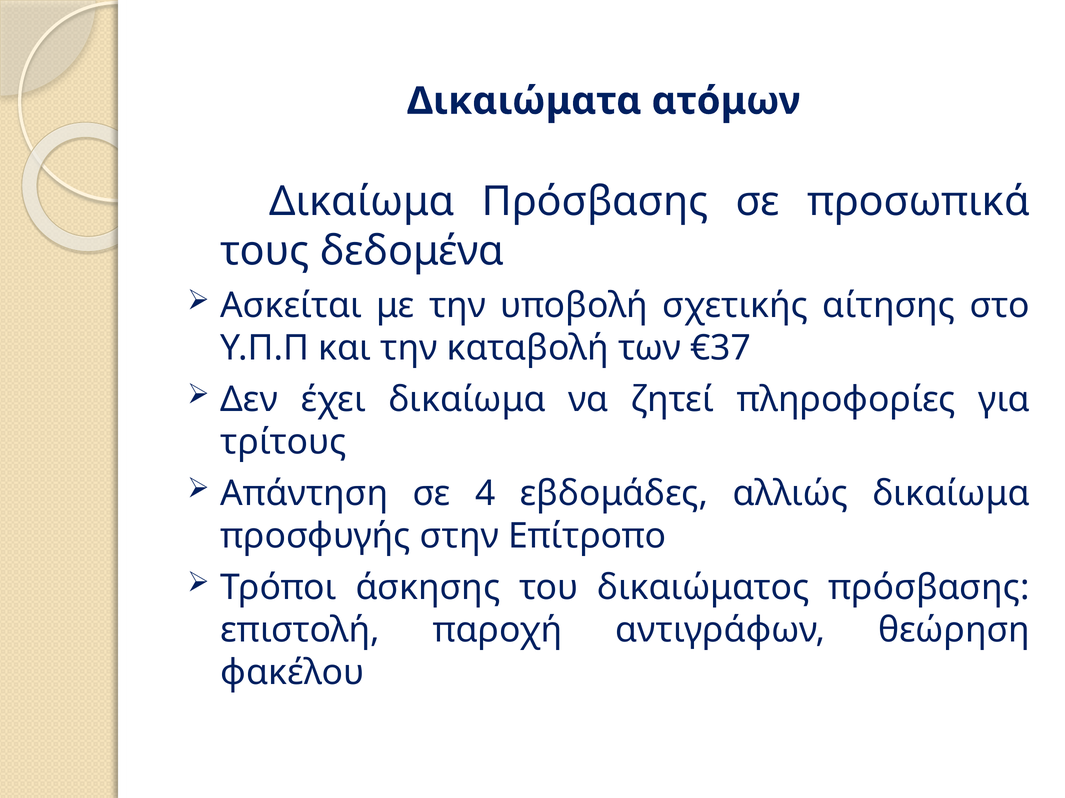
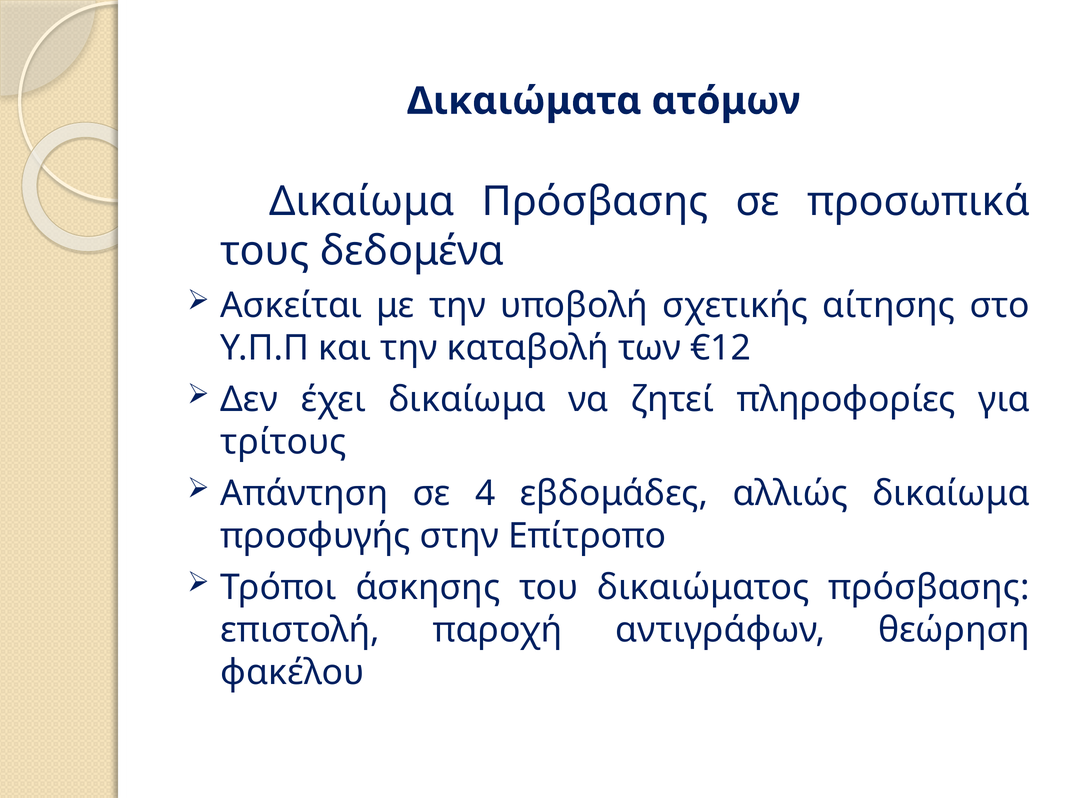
€37: €37 -> €12 (721, 348)
